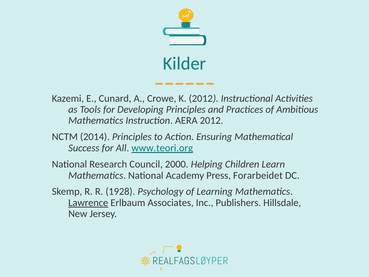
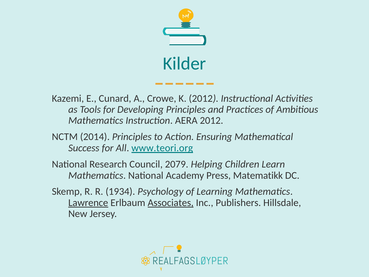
2000: 2000 -> 2079 (177, 164)
Forarbeidet: Forarbeidet -> Matematikk (258, 175)
1928: 1928 -> 1934 (120, 191)
Associates underline: none -> present (171, 202)
